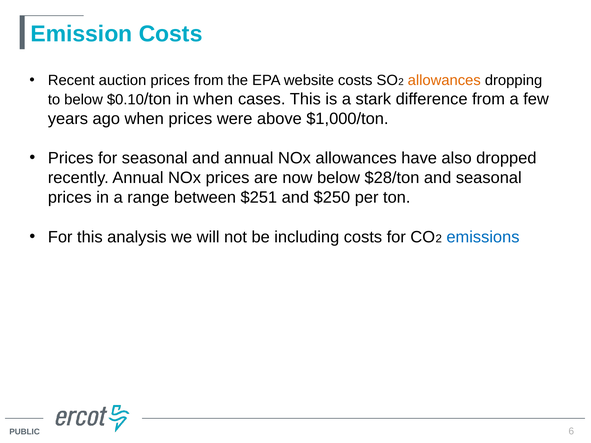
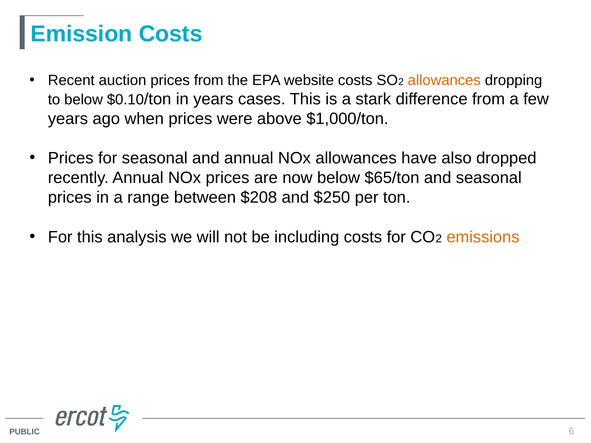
in when: when -> years (213, 99)
$28/ton: $28/ton -> $65/ton (392, 178)
$251: $251 -> $208 (259, 198)
emissions colour: blue -> orange (483, 237)
